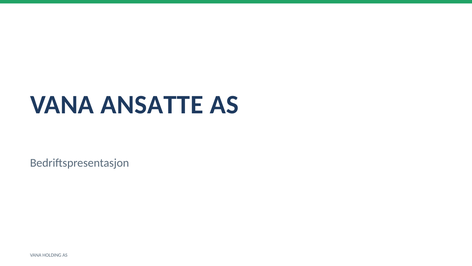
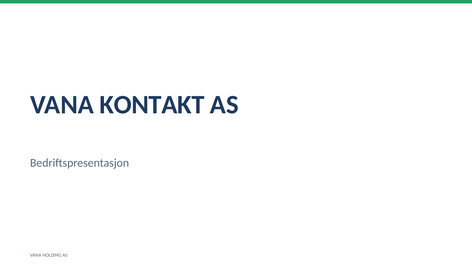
ANSATTE: ANSATTE -> KONTAKT (152, 105)
